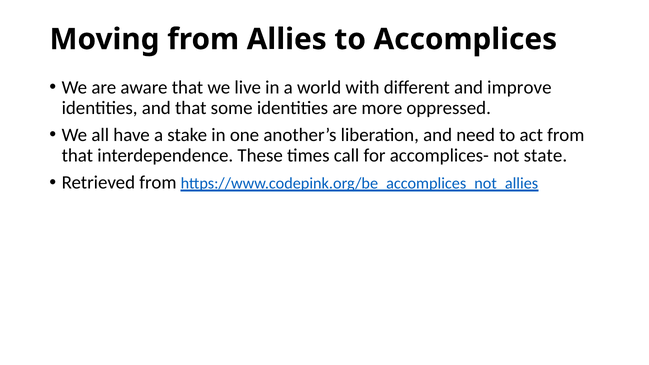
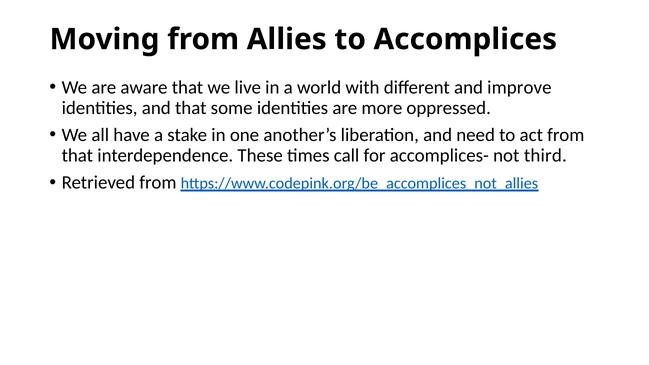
state: state -> third (545, 155)
